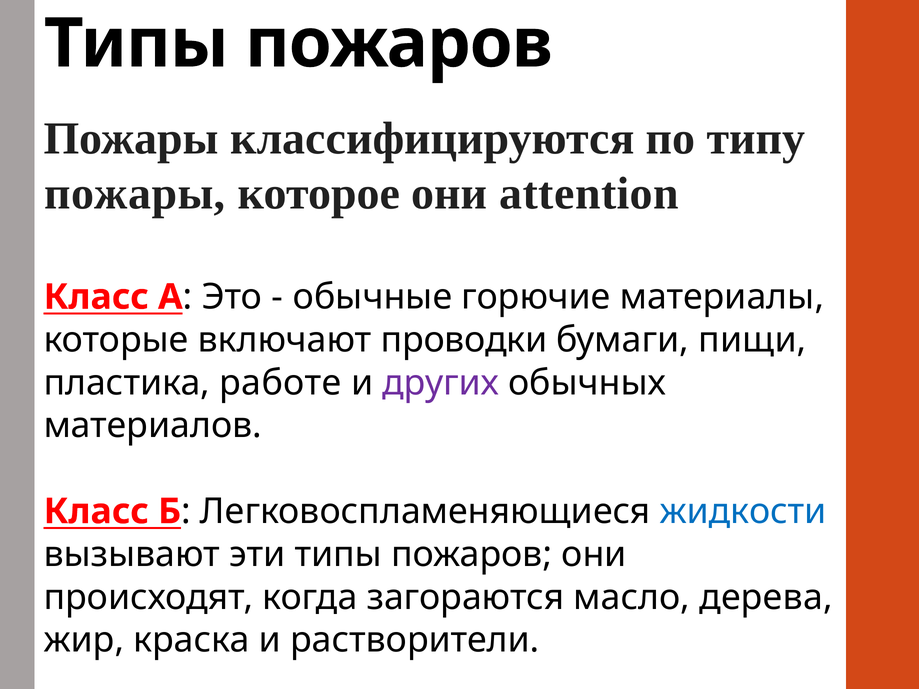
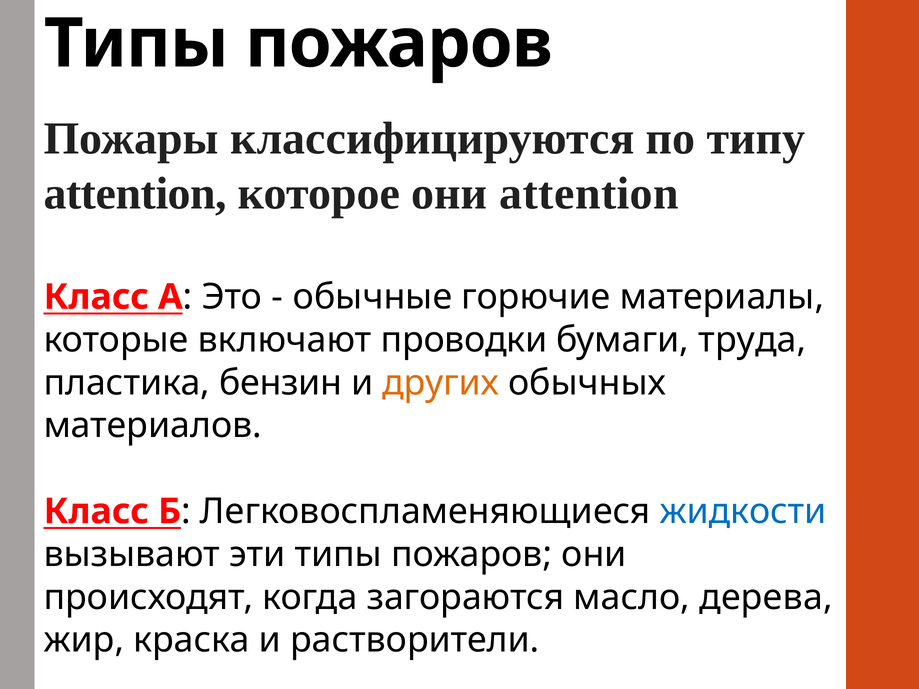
пожары: пожары -> attention (135, 194)
пищи: пищи -> труда (752, 340)
работе: работе -> бензин (281, 383)
других colour: purple -> orange (441, 383)
